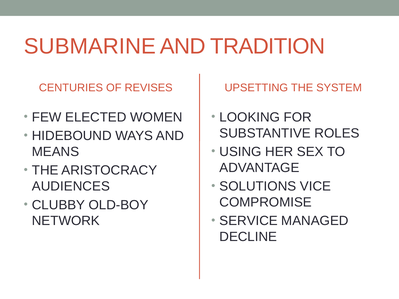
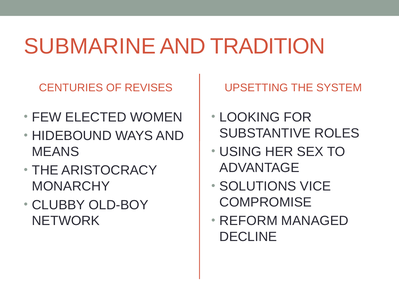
AUDIENCES: AUDIENCES -> MONARCHY (71, 186)
SERVICE: SERVICE -> REFORM (249, 221)
